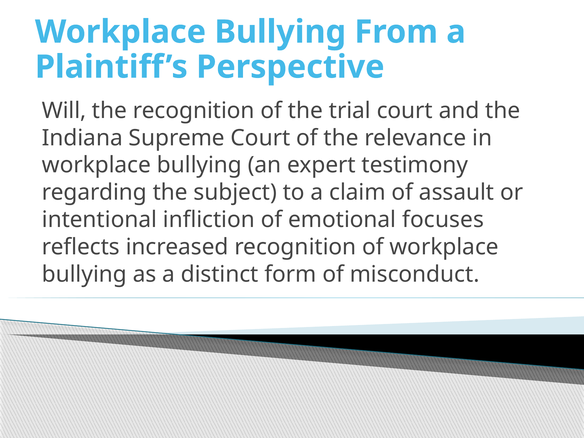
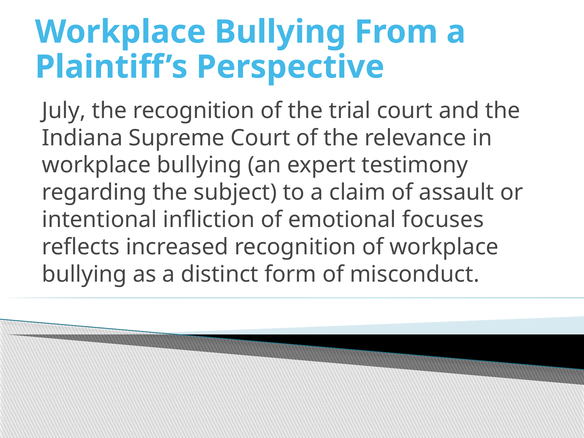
Will: Will -> July (64, 111)
